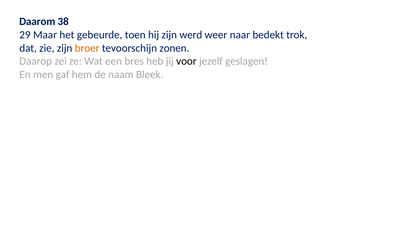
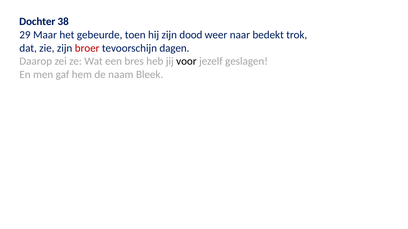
Daarom: Daarom -> Dochter (37, 22)
werd: werd -> dood (191, 35)
broer colour: orange -> red (87, 48)
zonen: zonen -> dagen (174, 48)
